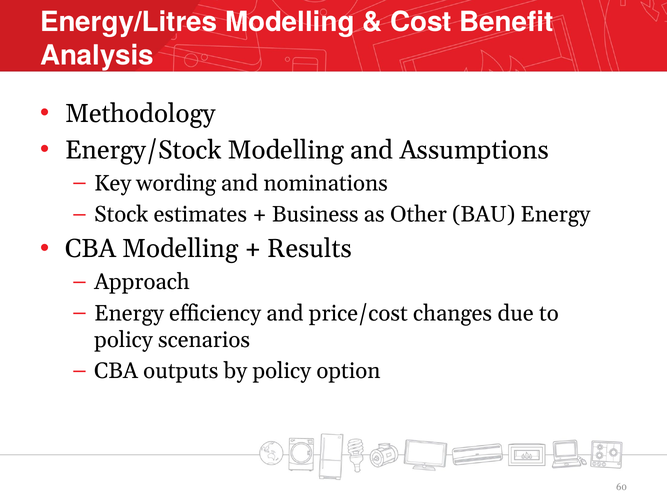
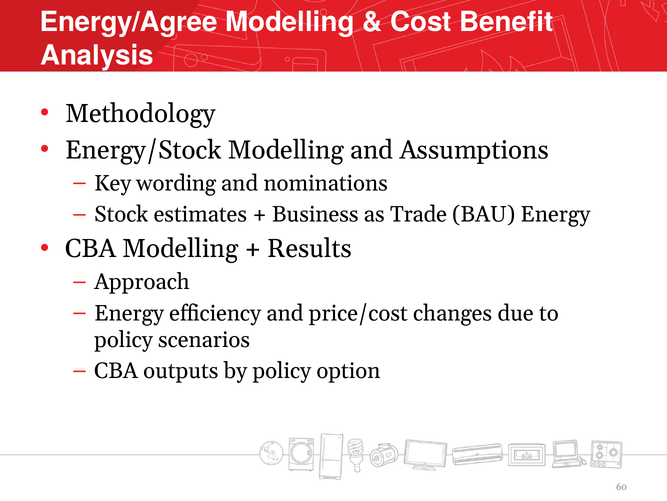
Energy/Litres: Energy/Litres -> Energy/Agree (129, 22)
Other: Other -> Trade (419, 214)
